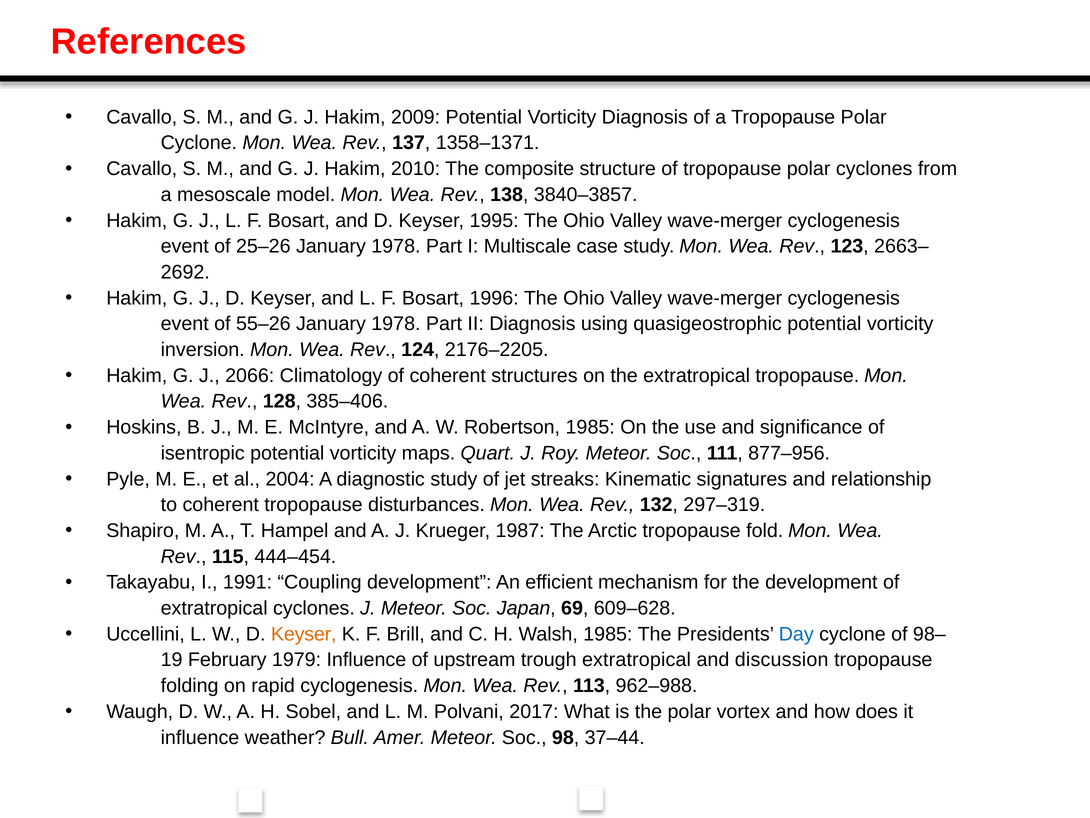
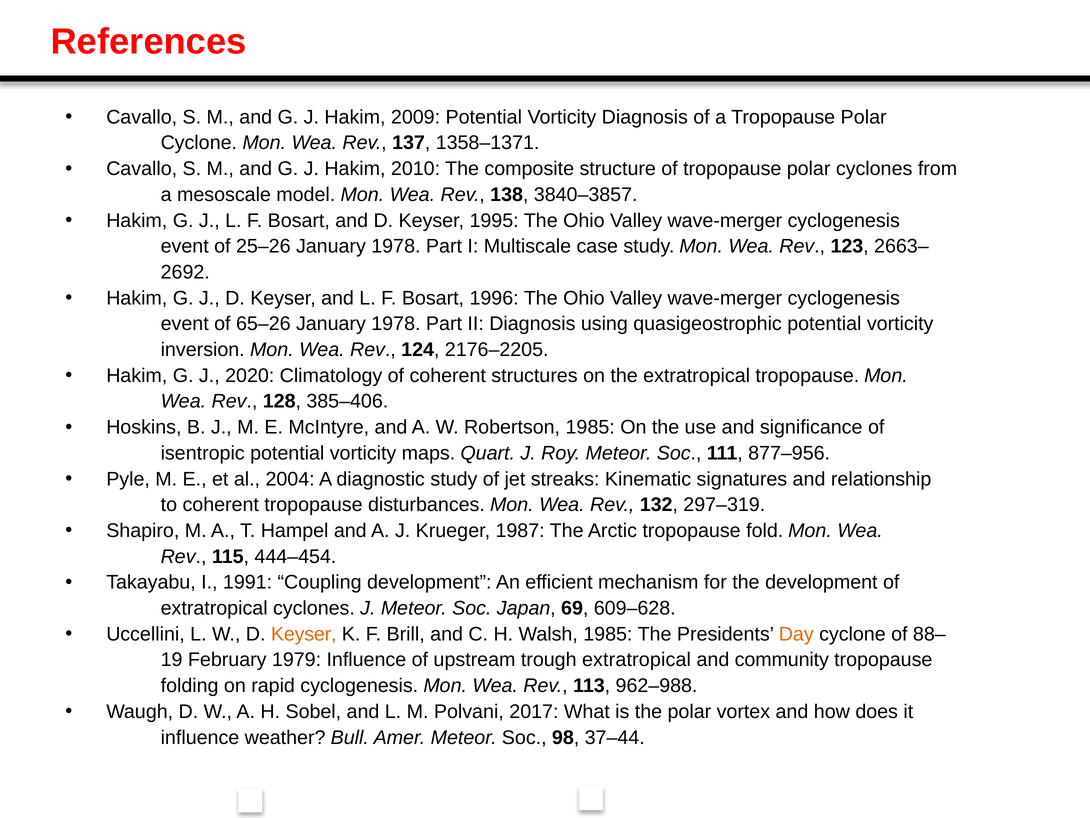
55–26: 55–26 -> 65–26 (263, 324)
2066: 2066 -> 2020 (250, 375)
Day colour: blue -> orange (796, 634)
98–: 98– -> 88– (929, 634)
discussion: discussion -> community (782, 660)
